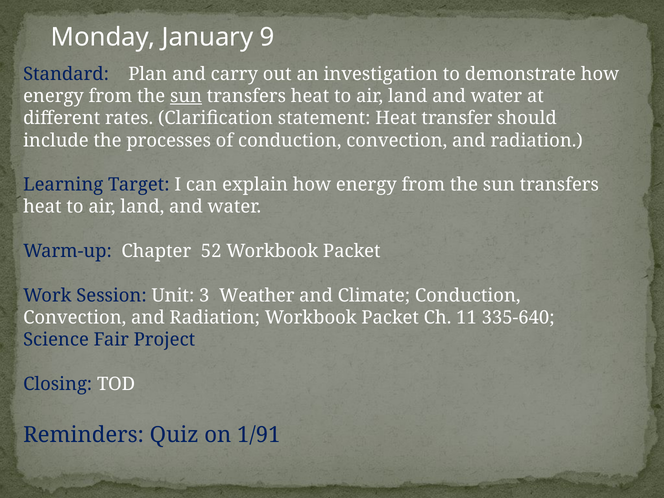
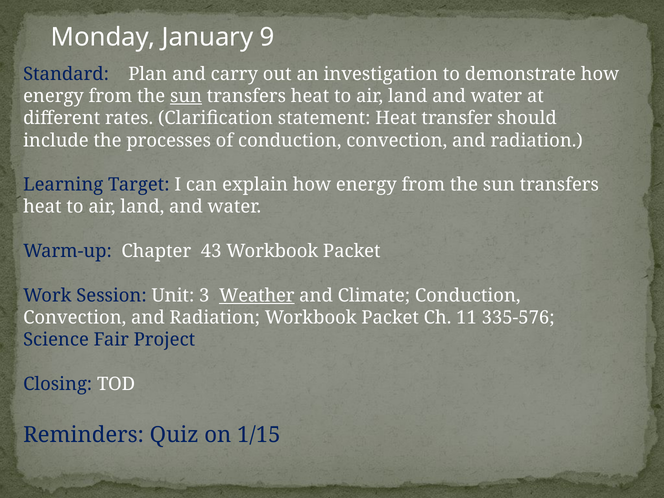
52: 52 -> 43 (211, 251)
Weather underline: none -> present (257, 295)
335-640: 335-640 -> 335-576 (518, 318)
1/91: 1/91 -> 1/15 (259, 435)
